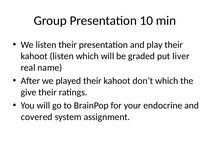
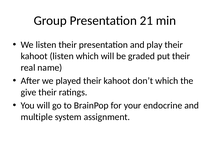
10: 10 -> 21 (146, 21)
put liver: liver -> their (181, 56)
covered: covered -> multiple (37, 117)
